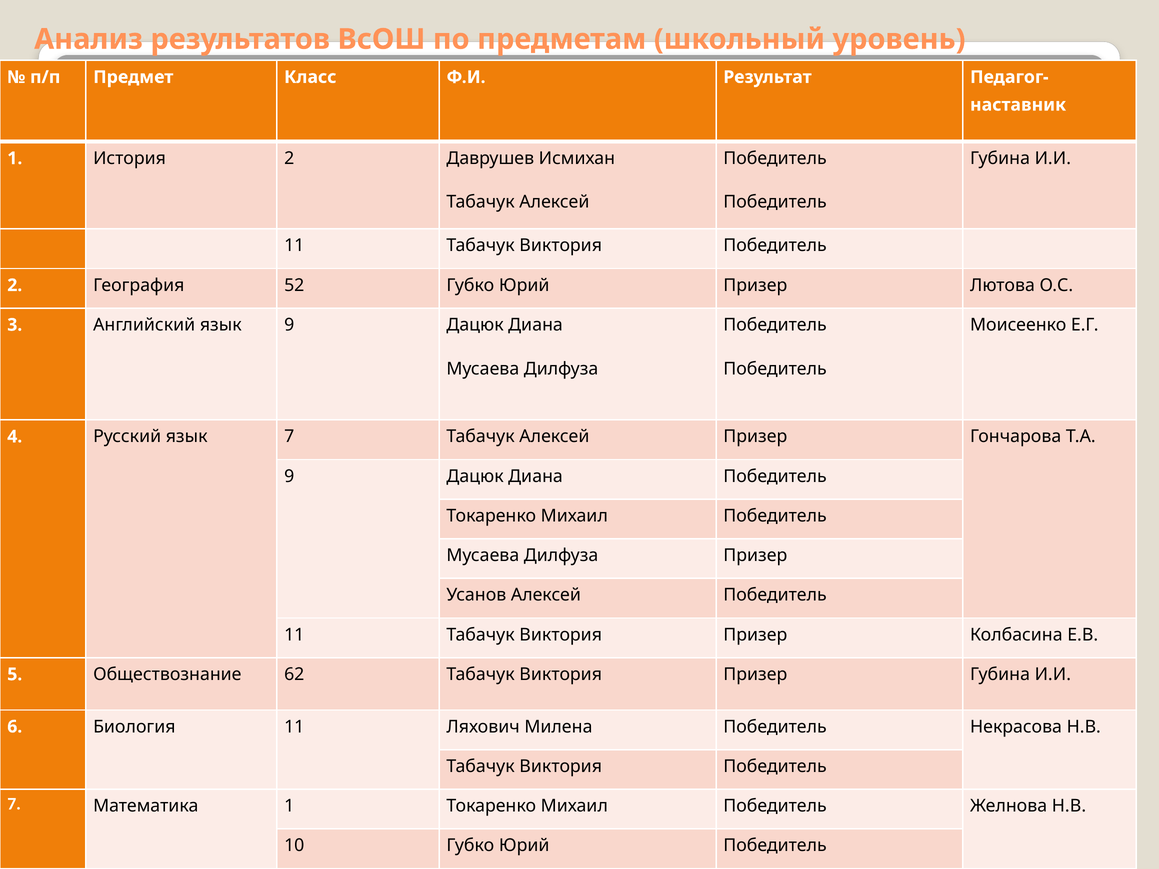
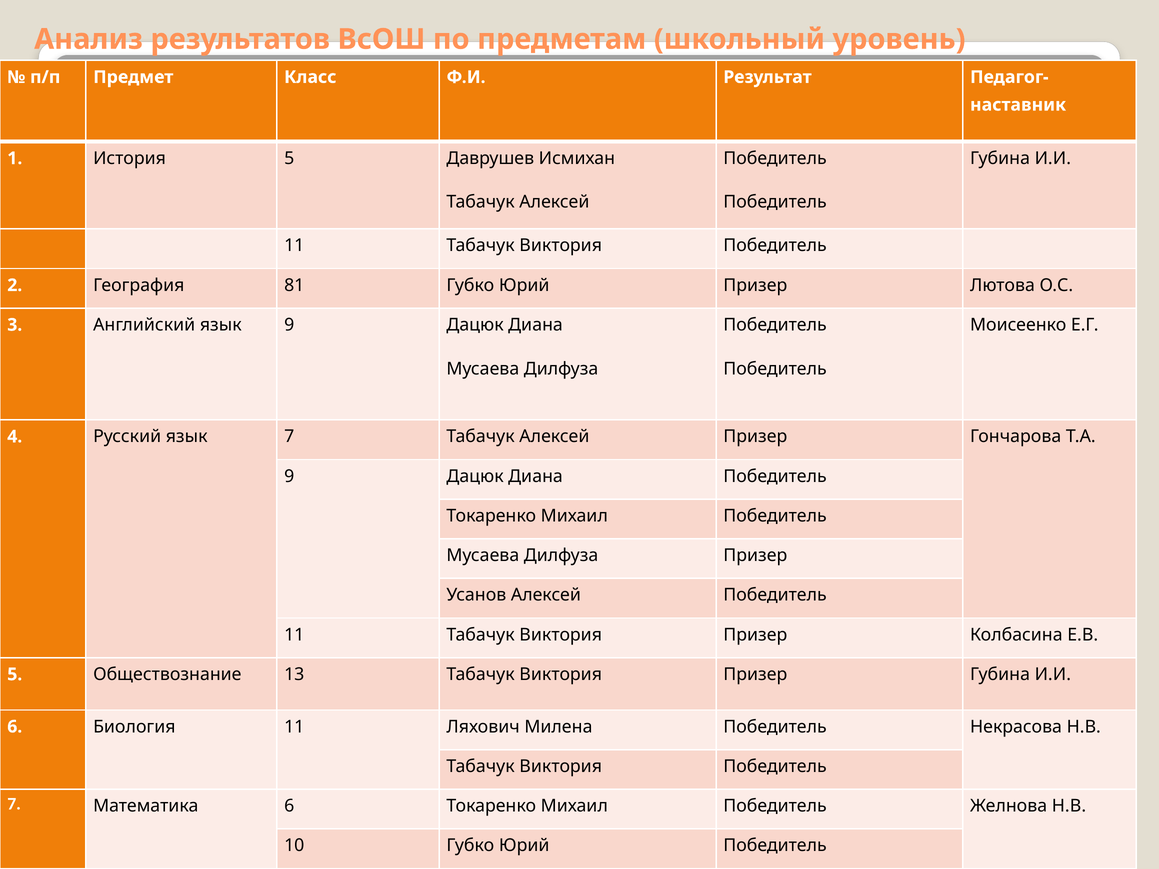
История 2: 2 -> 5 (289, 158)
52: 52 -> 81 (294, 285)
62: 62 -> 13 (294, 675)
Математика 1: 1 -> 6 (289, 806)
